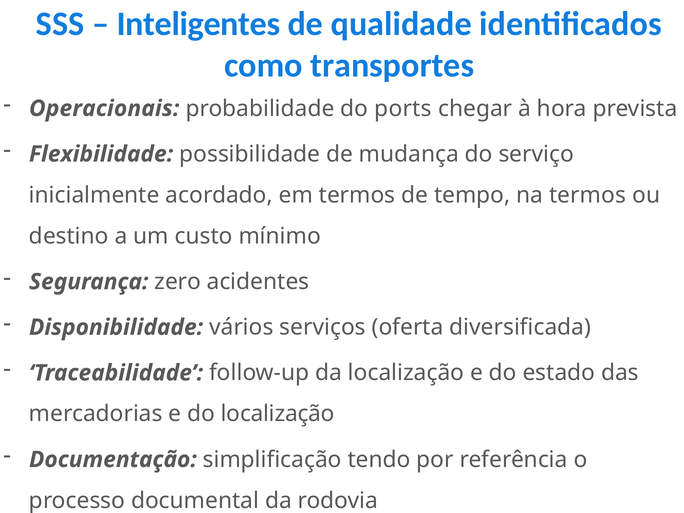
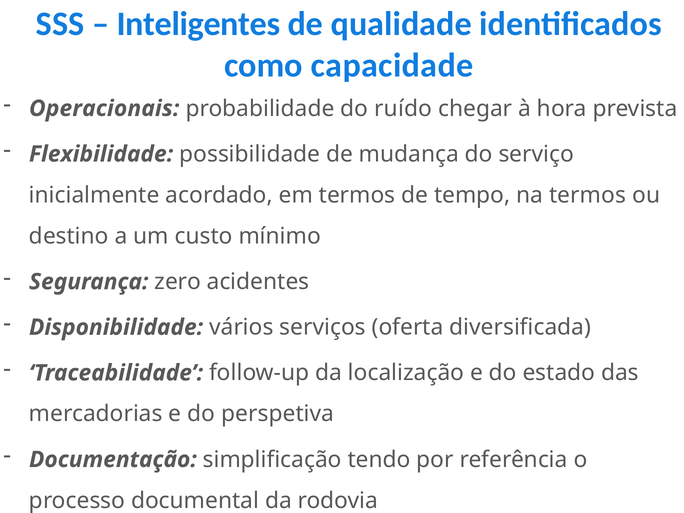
transportes: transportes -> capacidade (392, 65)
ports: ports -> ruído (403, 108)
do localização: localização -> perspetiva (278, 414)
